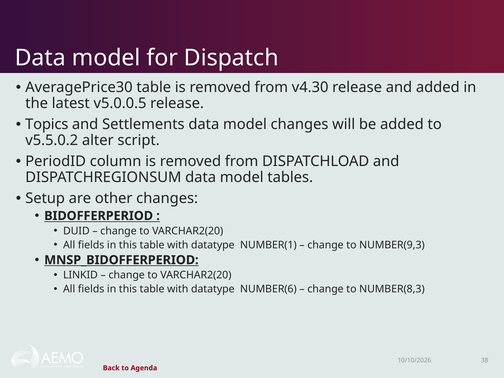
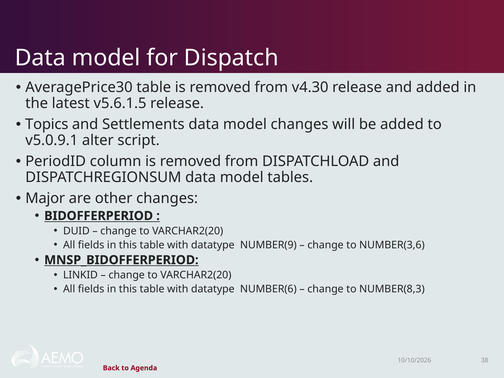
v5.0.0.5: v5.0.0.5 -> v5.6.1.5 (120, 103)
v5.5.0.2: v5.5.0.2 -> v5.0.9.1 (52, 140)
Setup: Setup -> Major (45, 198)
NUMBER(1: NUMBER(1 -> NUMBER(9 (268, 245)
NUMBER(9,3: NUMBER(9,3 -> NUMBER(3,6 (392, 245)
